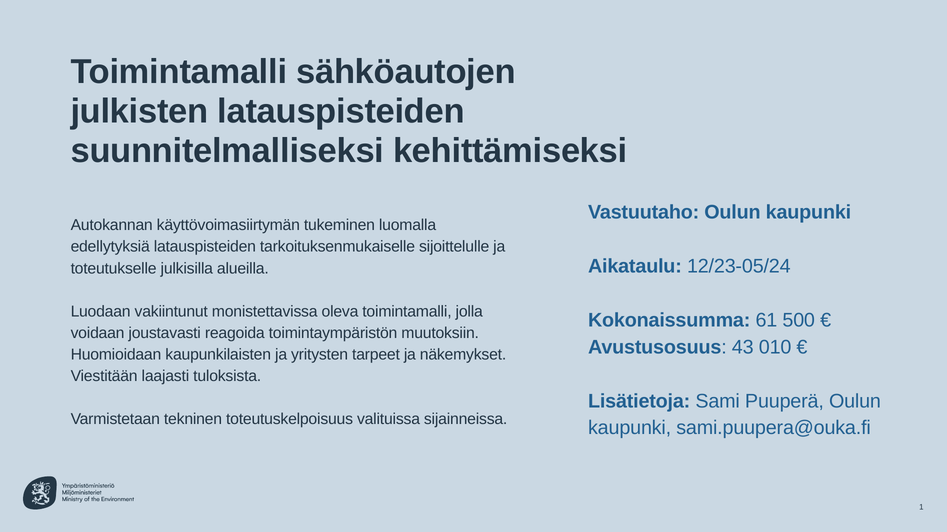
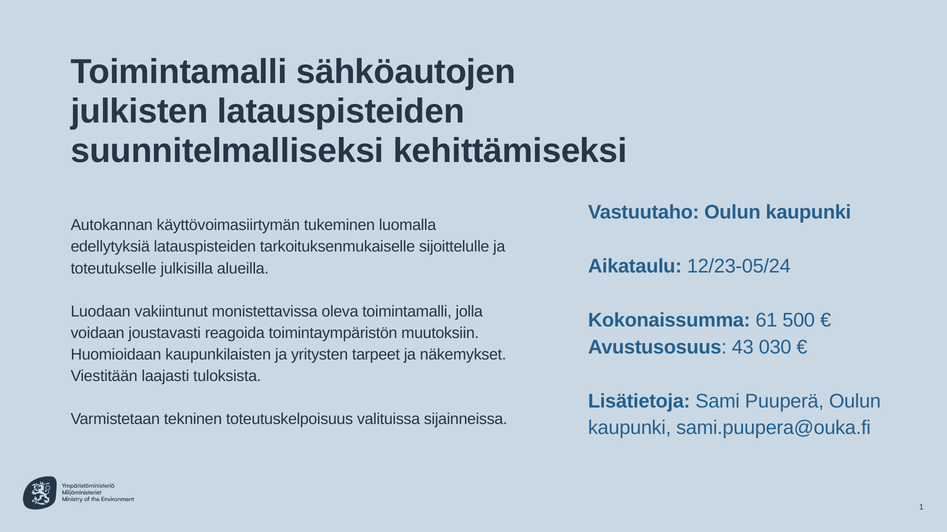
010: 010 -> 030 (775, 348)
